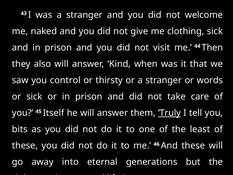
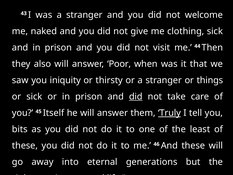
Kind: Kind -> Poor (119, 64)
control: control -> iniquity (65, 80)
words: words -> things (210, 80)
did underline: none -> present (136, 96)
